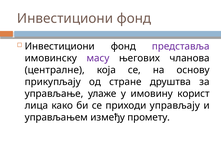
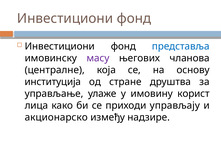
представља colour: purple -> blue (181, 46)
прикупљају: прикупљају -> институција (53, 82)
управљањем: управљањем -> акционарско (56, 117)
промету: промету -> надзире (149, 117)
